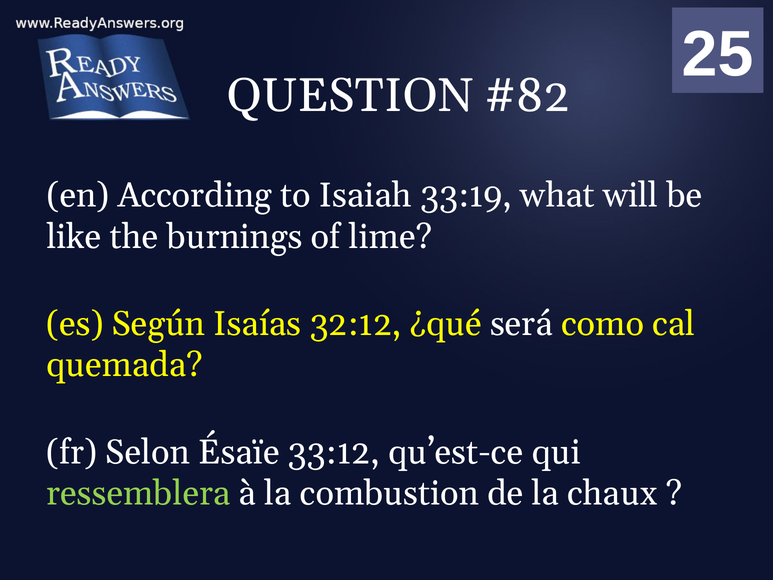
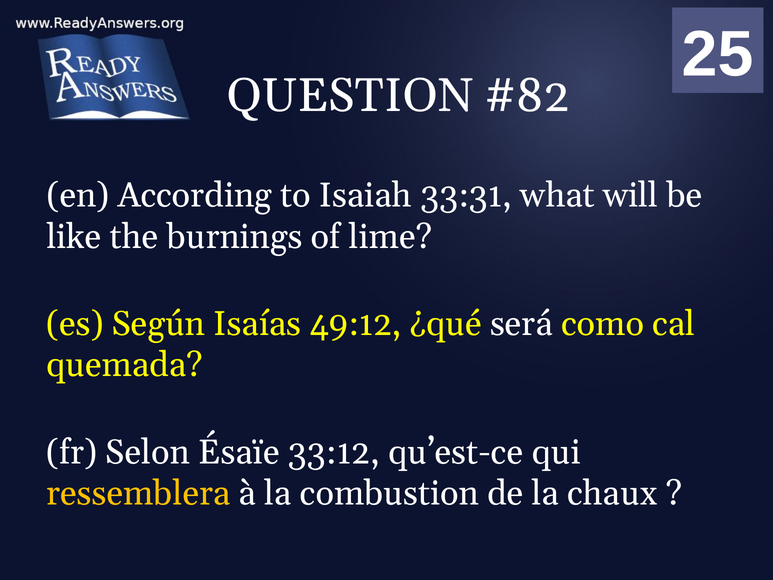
33:19: 33:19 -> 33:31 (466, 196)
32:12: 32:12 -> 49:12 (356, 324)
ressemblera colour: light green -> yellow (138, 493)
